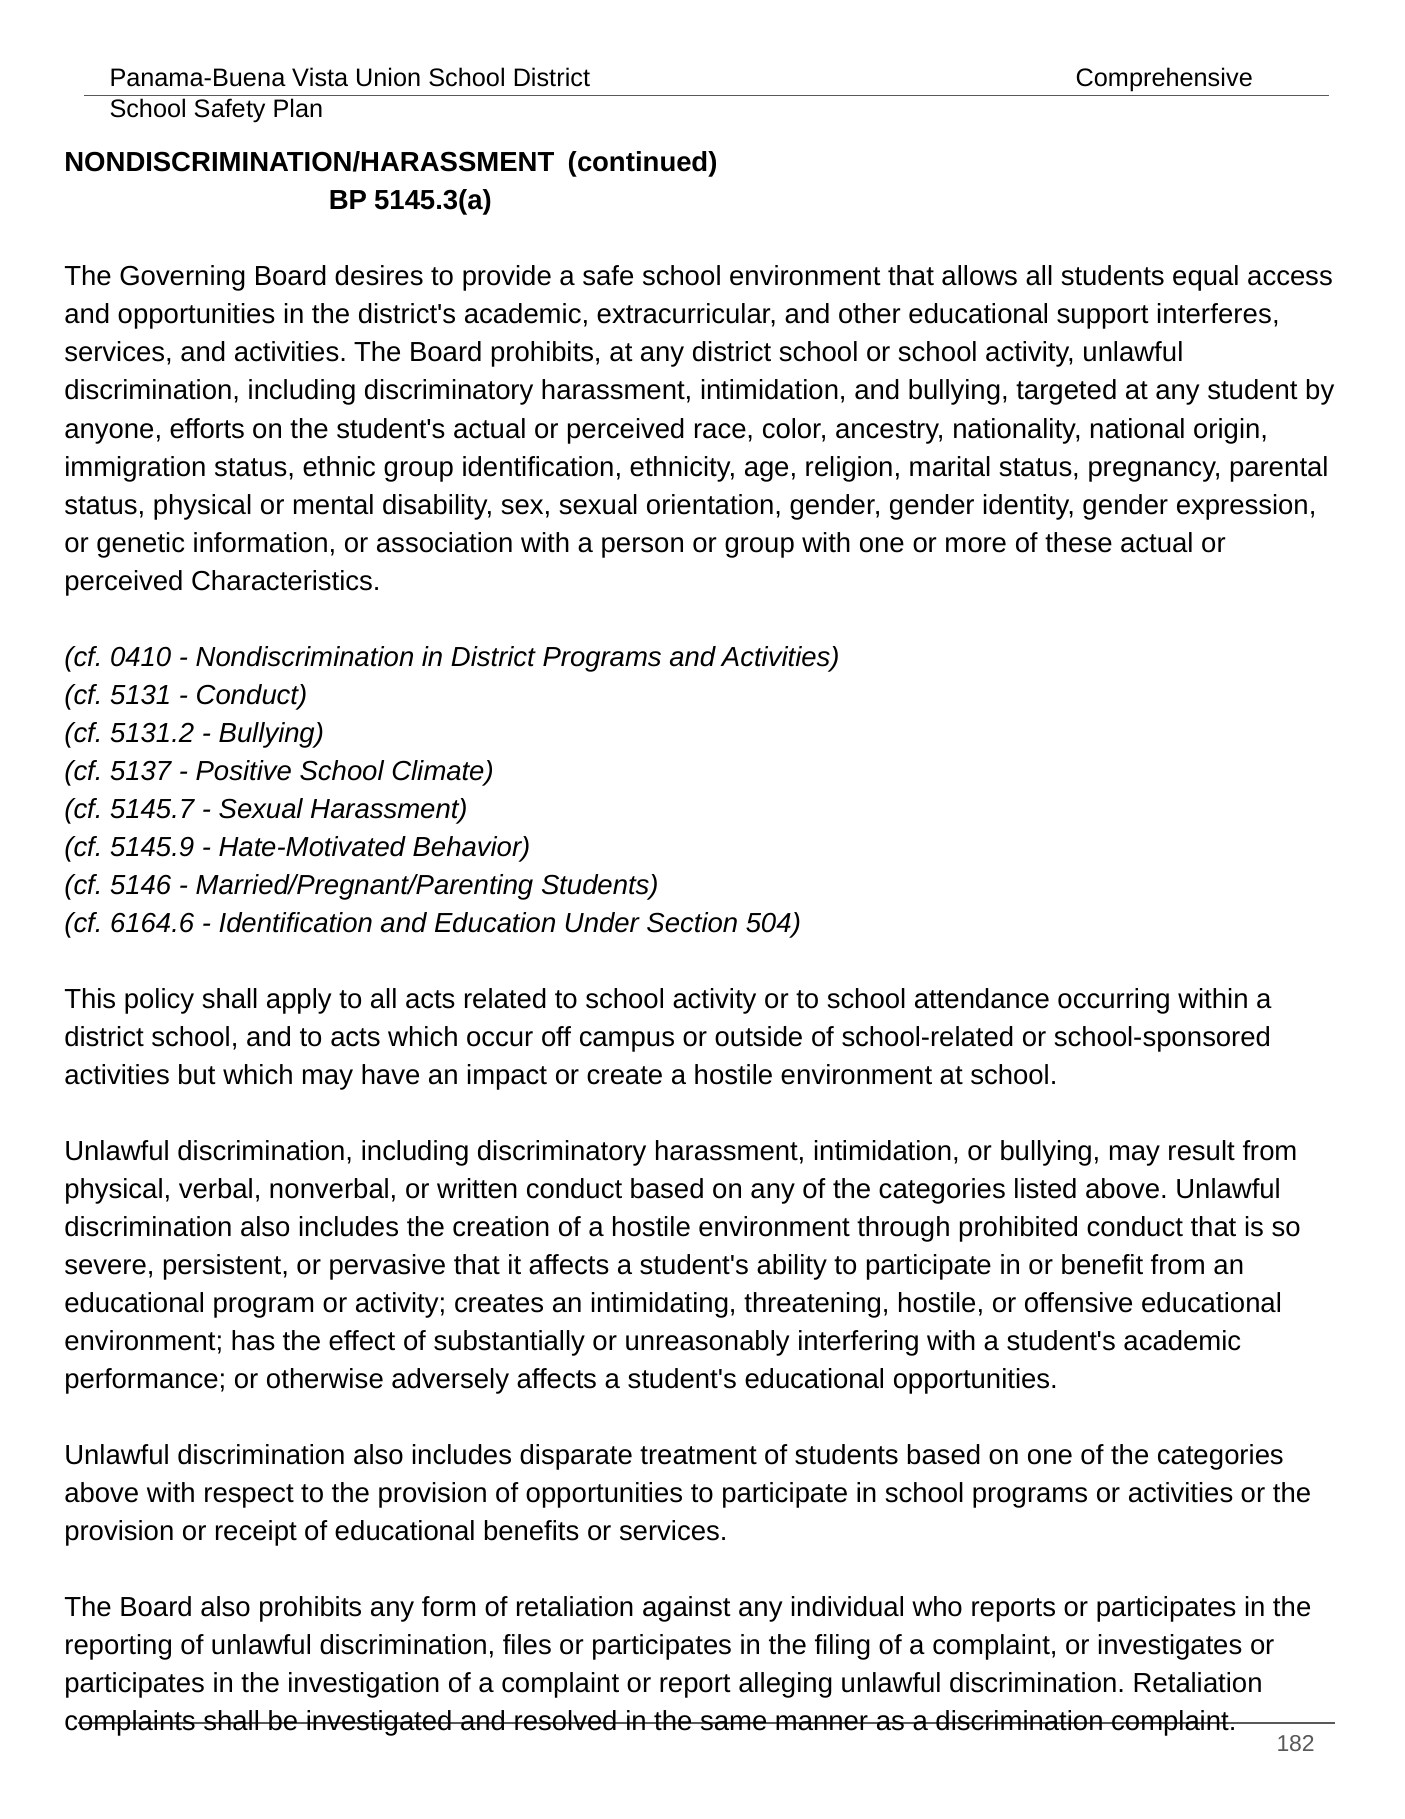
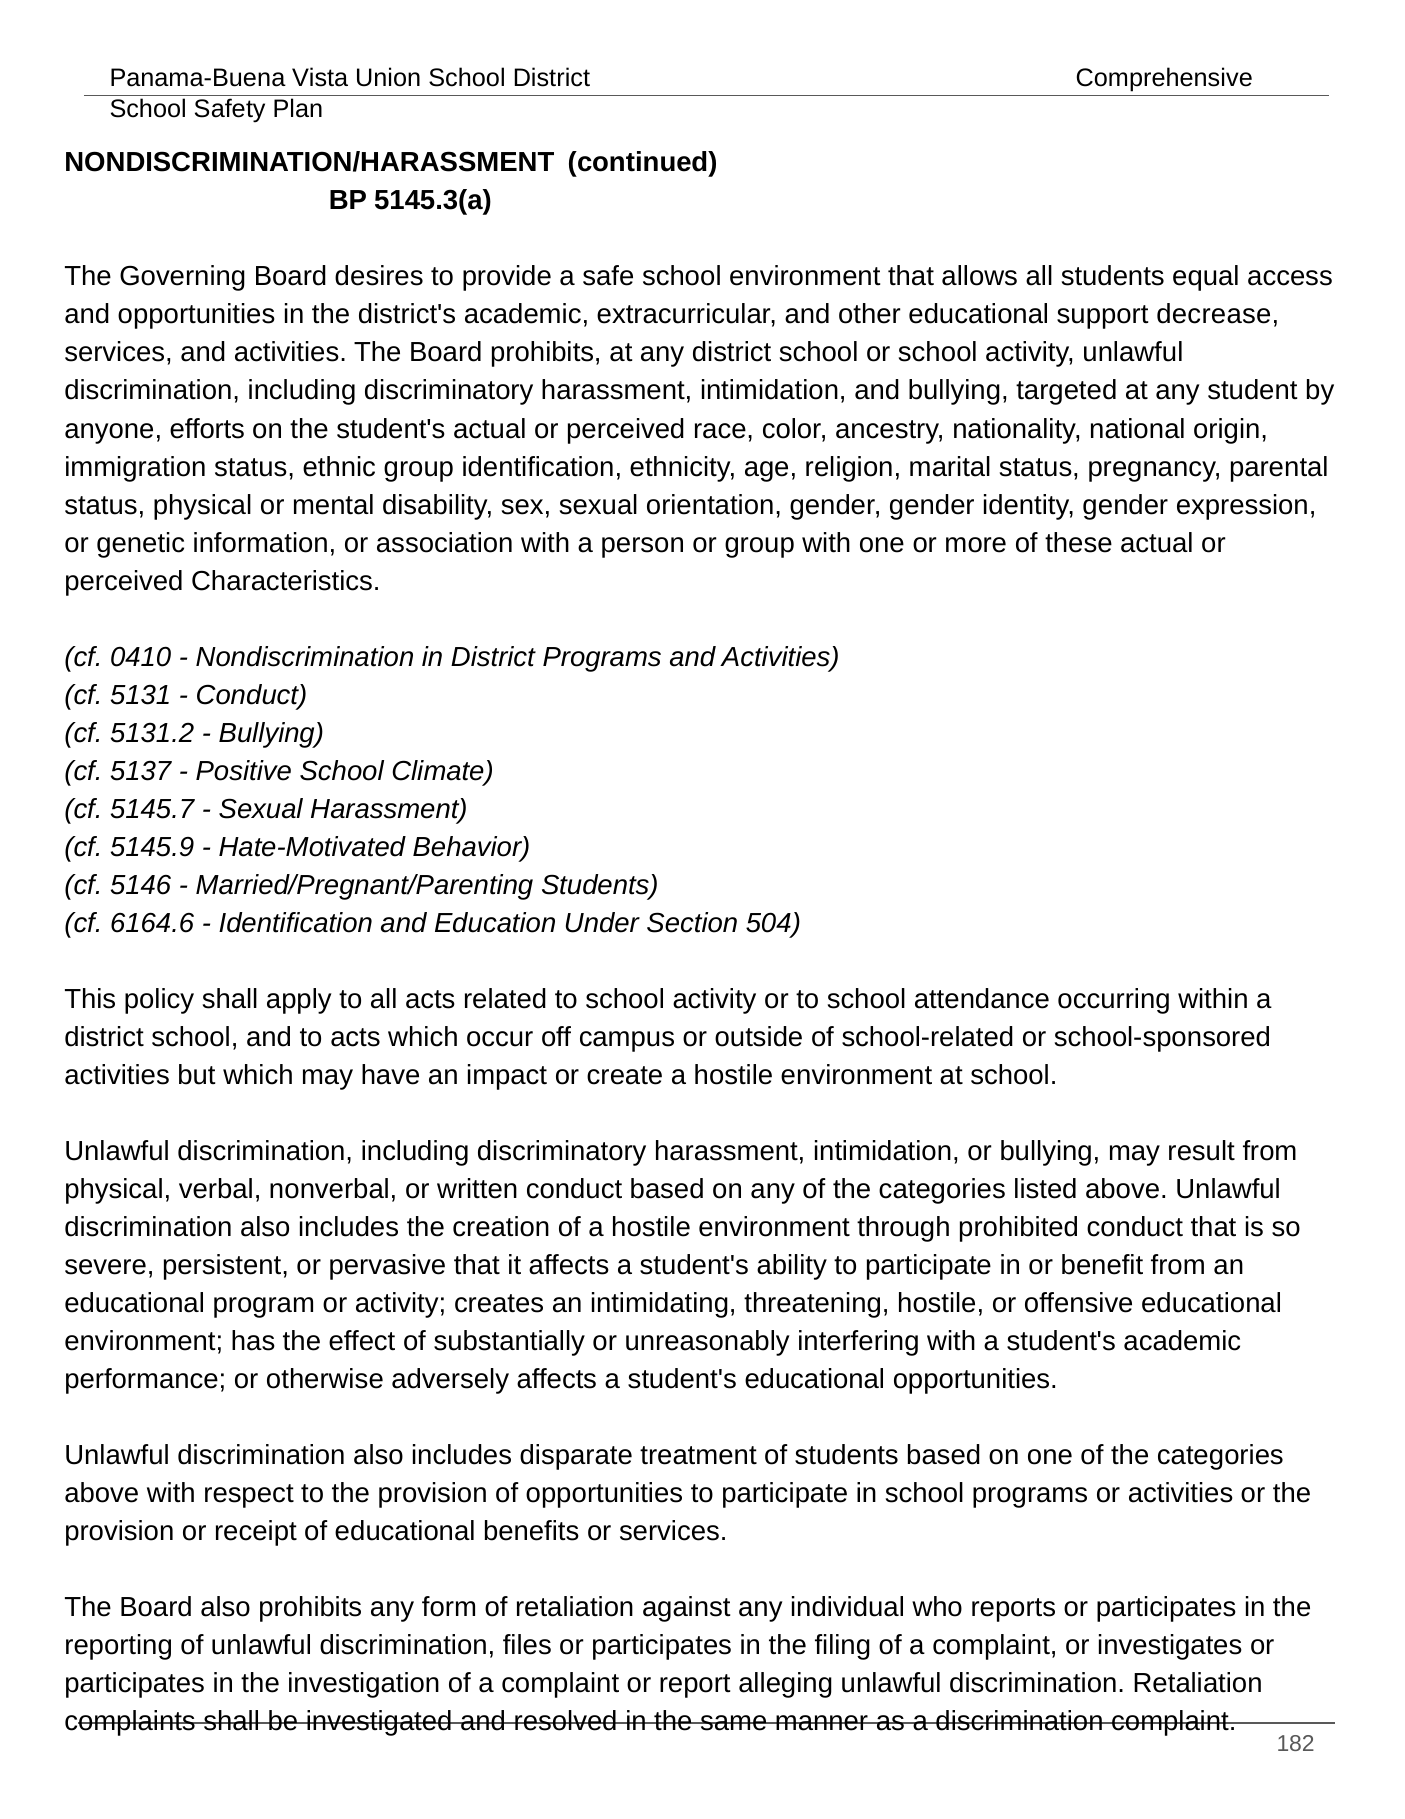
interferes: interferes -> decrease (1218, 315)
